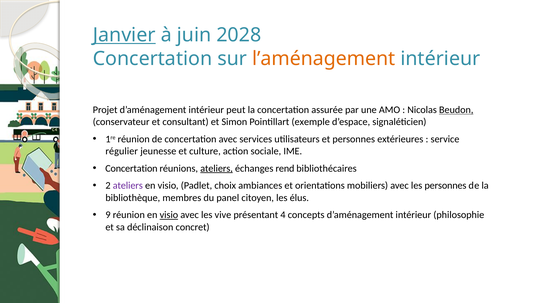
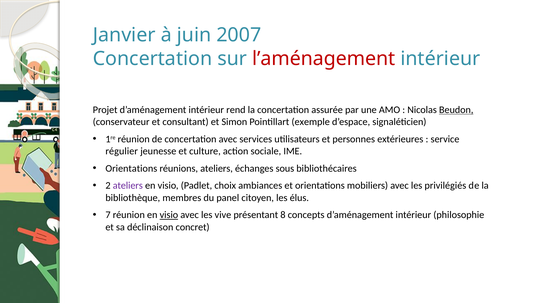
Janvier underline: present -> none (124, 35)
2028: 2028 -> 2007 (239, 35)
l’aménagement colour: orange -> red (324, 59)
peut: peut -> rend (236, 110)
Concertation: Concertation -> Orientations (131, 169)
ateliers underline: present -> none (217, 169)
rend: rend -> sous (285, 169)
les personnes: personnes -> privilégiés (445, 186)
9: 9 -> 7 (108, 215)
4: 4 -> 8 (283, 215)
